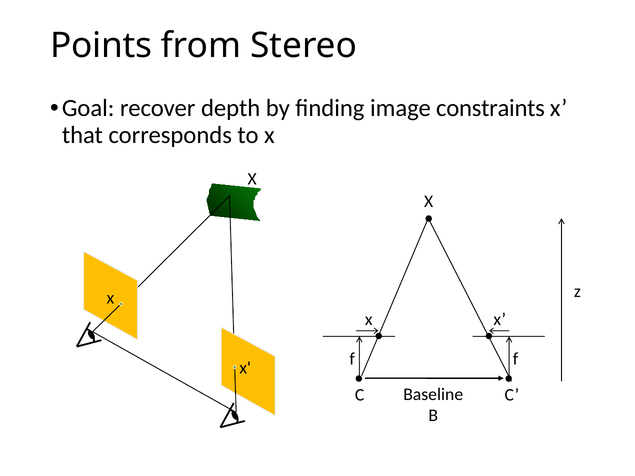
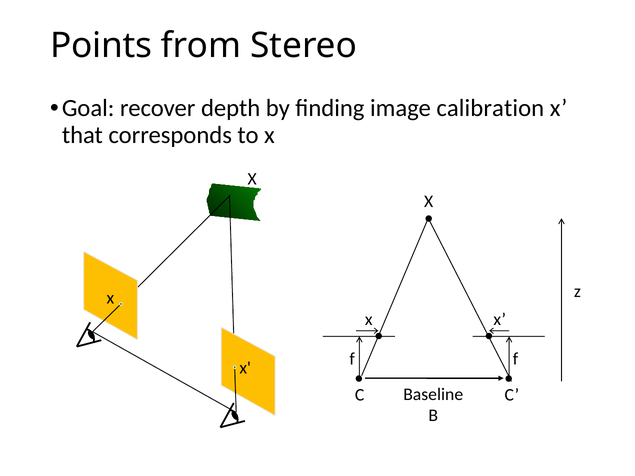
constraints: constraints -> calibration (490, 108)
